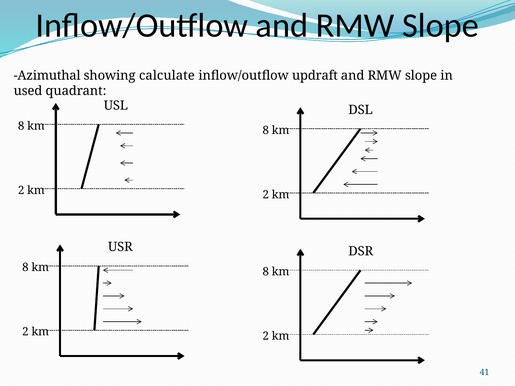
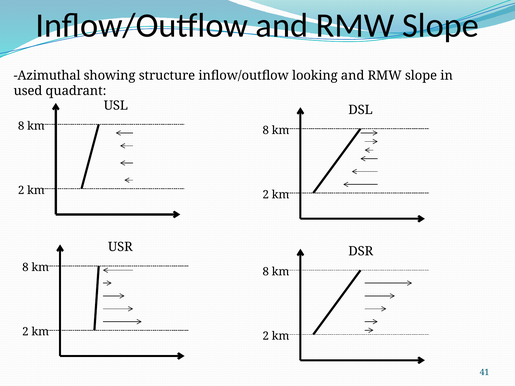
calculate: calculate -> structure (167, 76)
updraft: updraft -> looking (315, 76)
